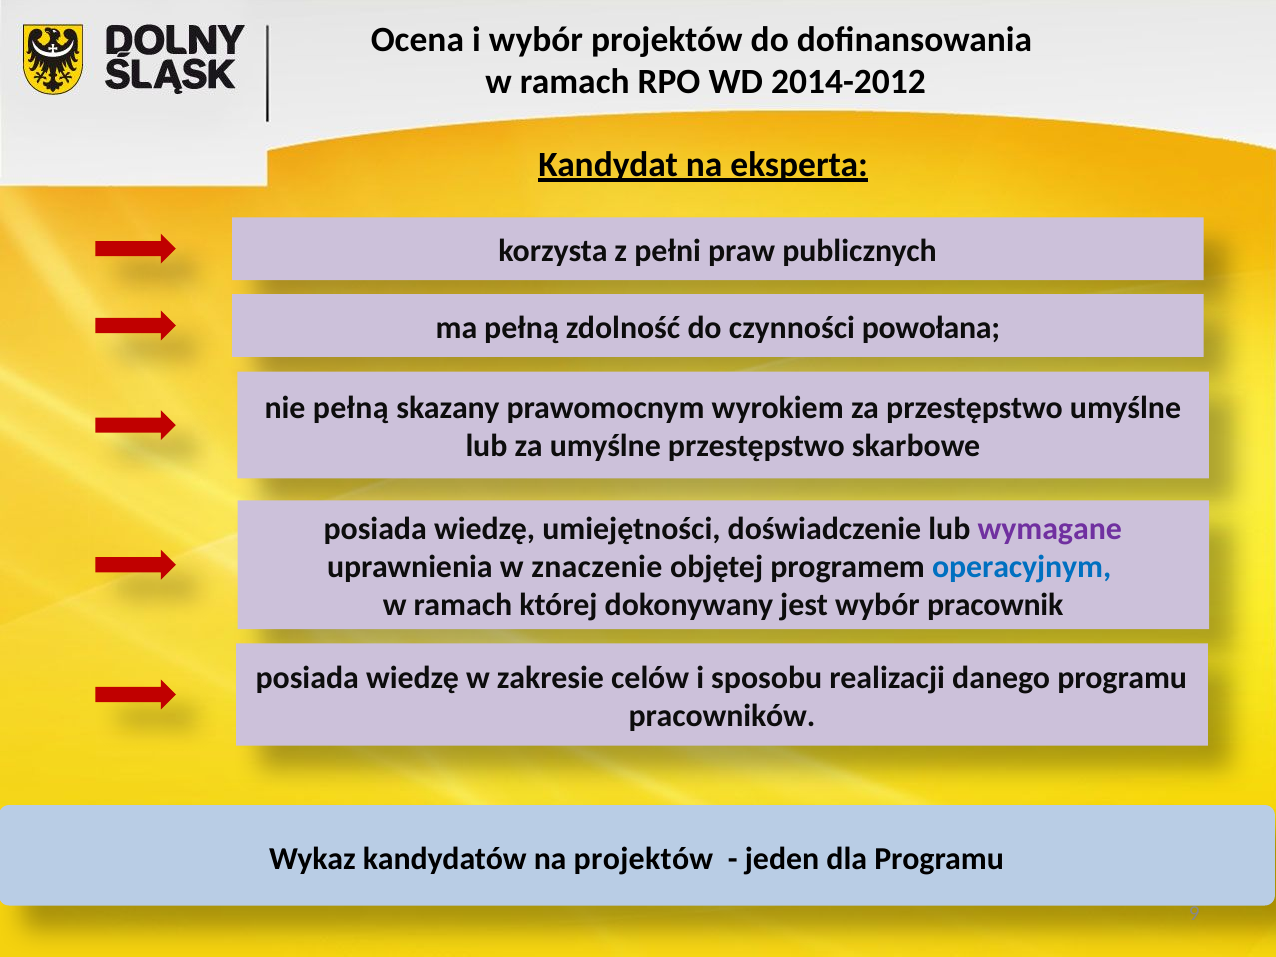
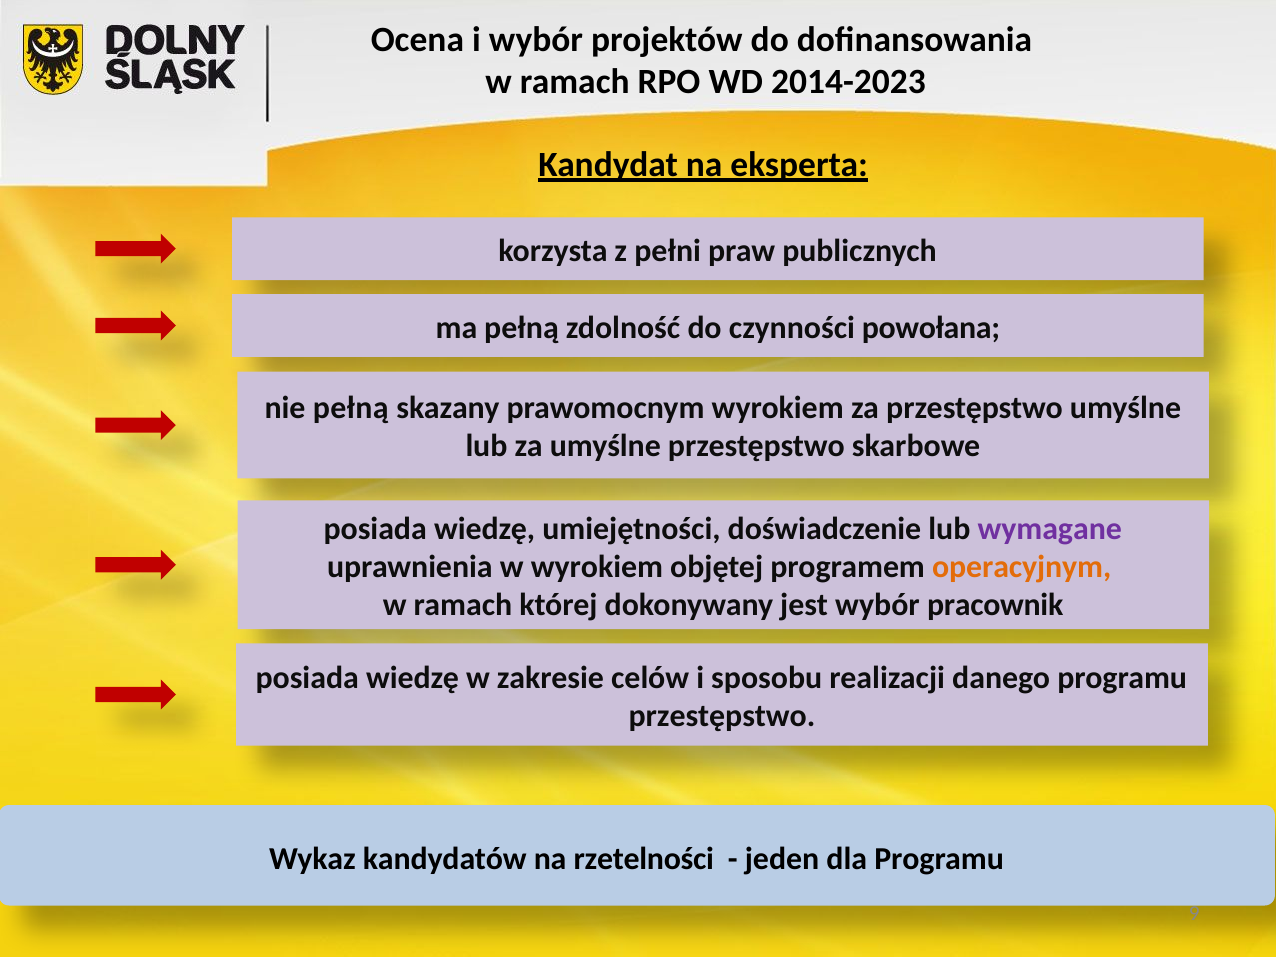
2014-2012: 2014-2012 -> 2014-2023 (848, 82)
w znaczenie: znaczenie -> wyrokiem (597, 567)
operacyjnym colour: blue -> orange (1022, 567)
pracowników: pracowników -> przestępstwo (722, 716)
na projektów: projektów -> rzetelności (644, 859)
